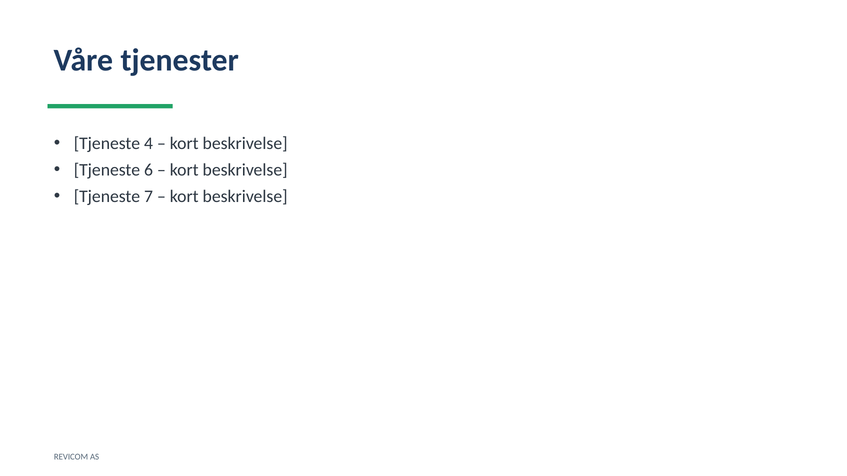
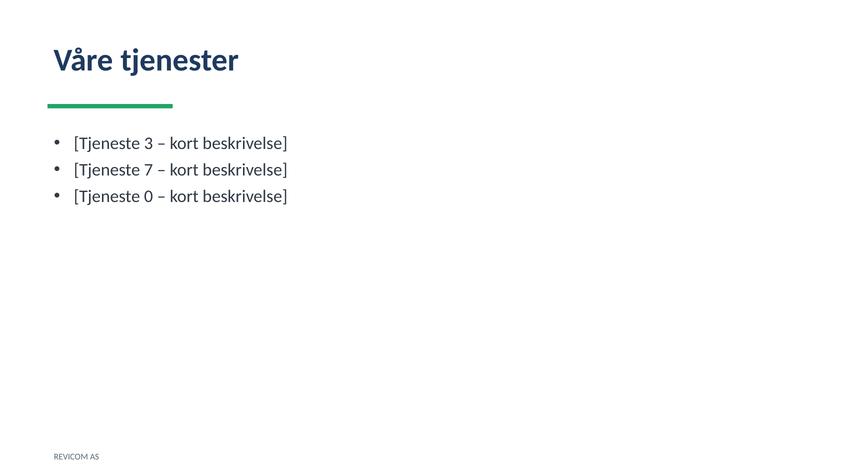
4: 4 -> 3 (148, 143)
6: 6 -> 7 (148, 170)
7: 7 -> 0 (148, 196)
